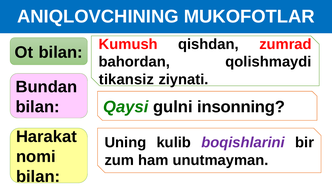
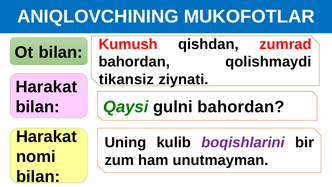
Bundan: Bundan -> Harakat (46, 87)
gulni insonning: insonning -> bahordan (241, 107)
